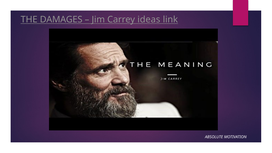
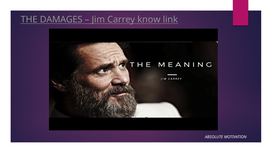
ideas: ideas -> know (149, 20)
